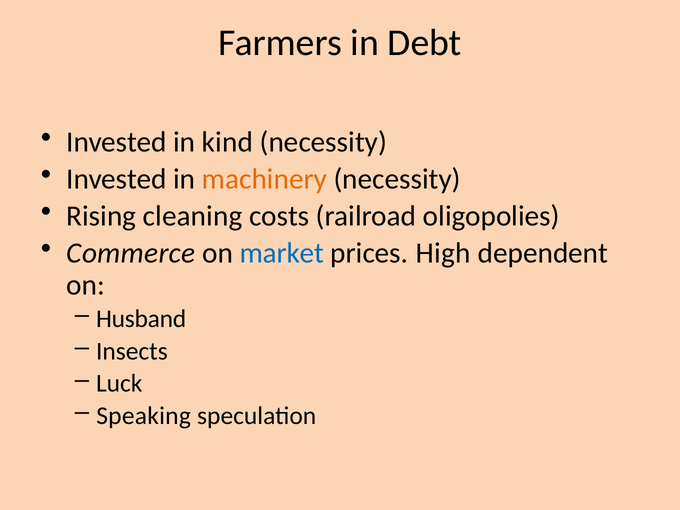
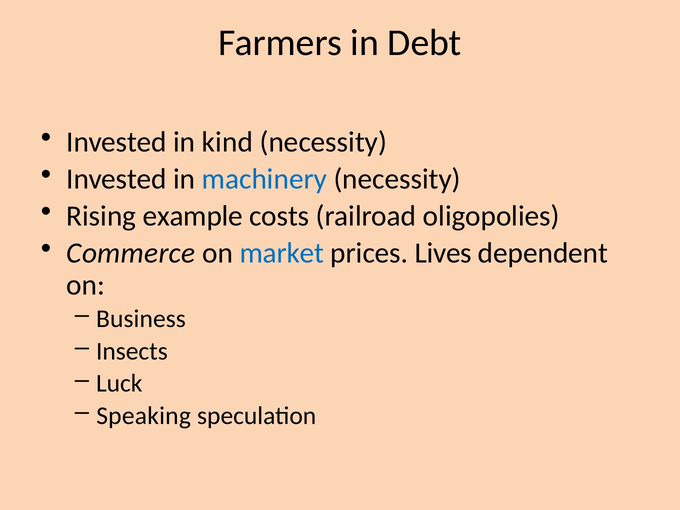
machinery colour: orange -> blue (264, 179)
cleaning: cleaning -> example (193, 216)
High: High -> Lives (443, 253)
Husband: Husband -> Business (141, 319)
